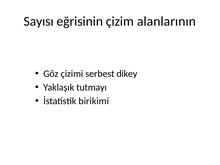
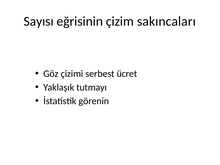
alanlarının: alanlarının -> sakıncaları (166, 21)
dikey: dikey -> ücret (127, 74)
birikimi: birikimi -> görenin (94, 101)
